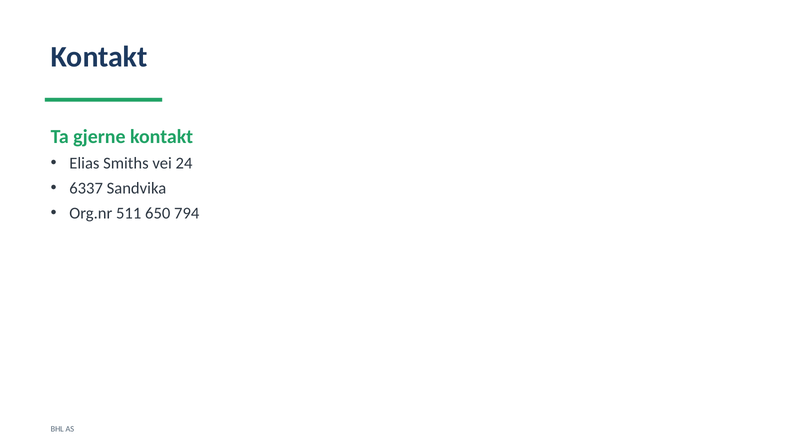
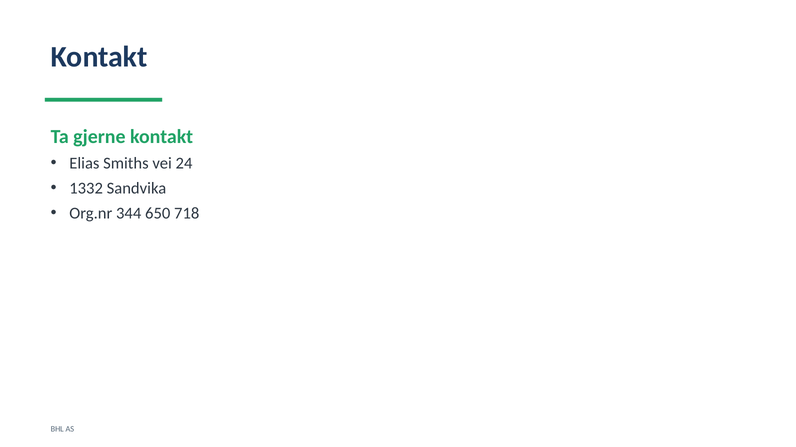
6337: 6337 -> 1332 (86, 189)
511: 511 -> 344 (129, 213)
794: 794 -> 718 (187, 213)
